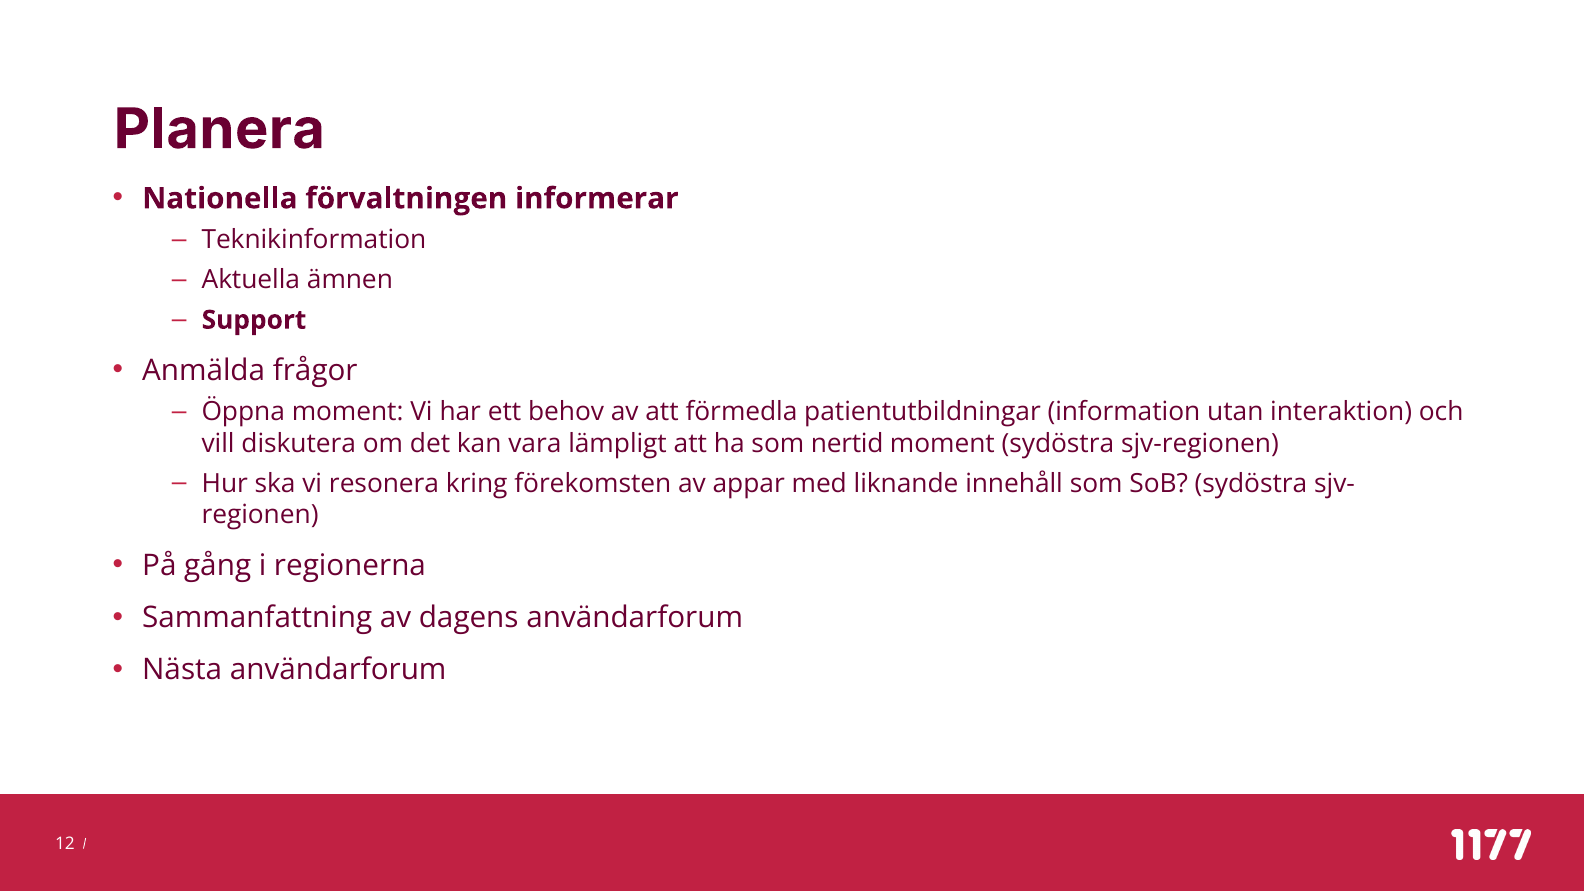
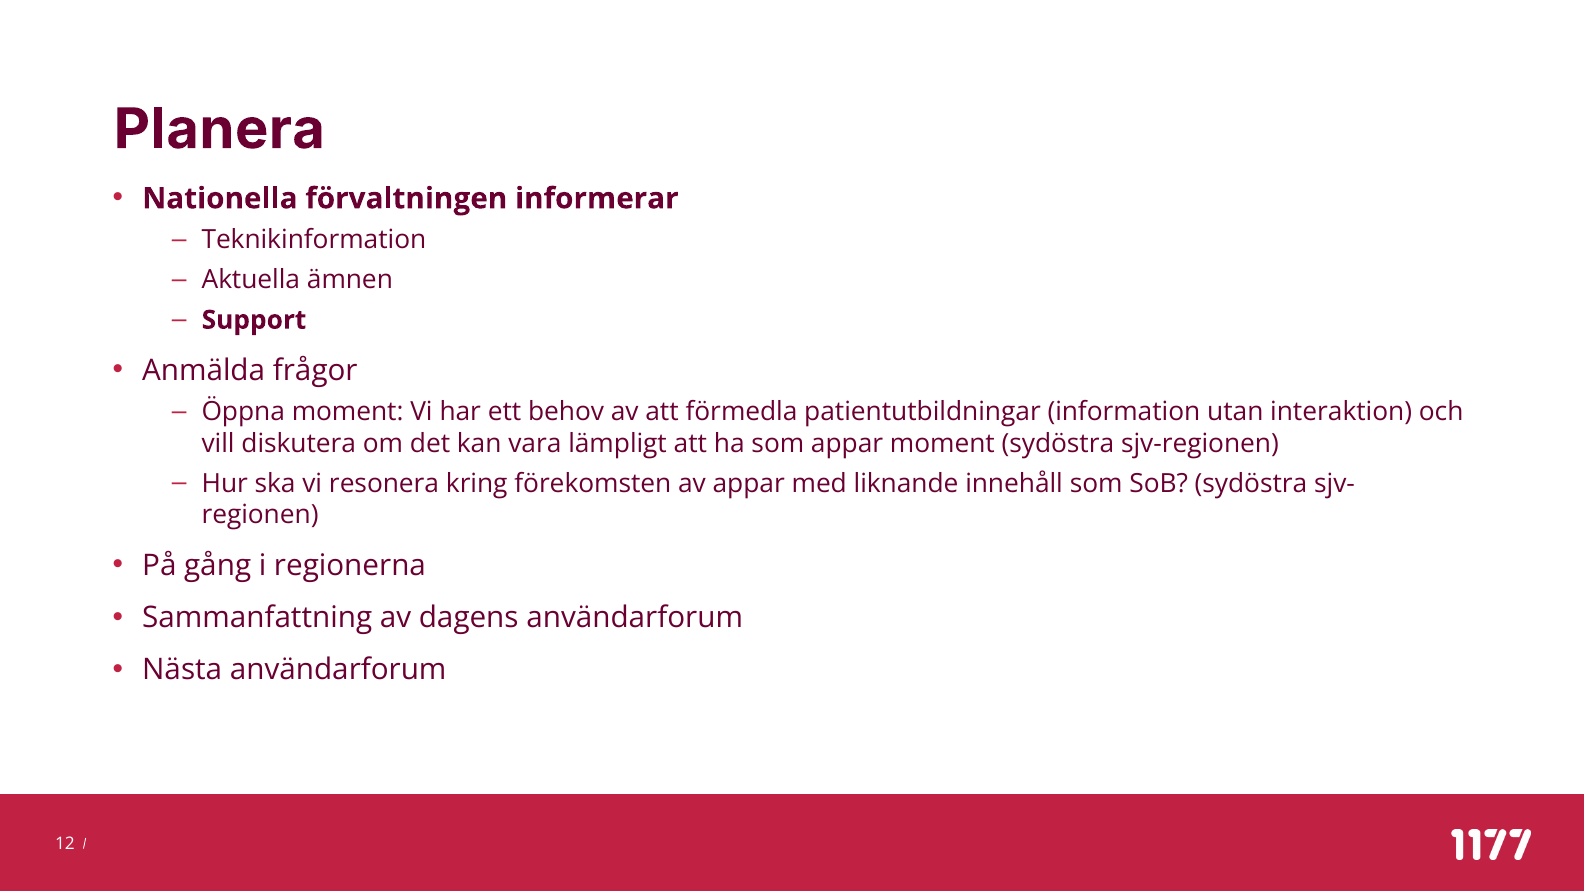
som nertid: nertid -> appar (847, 444)
